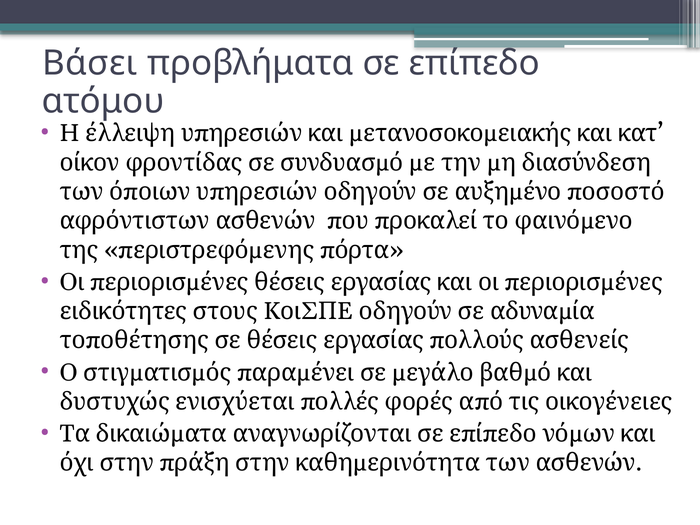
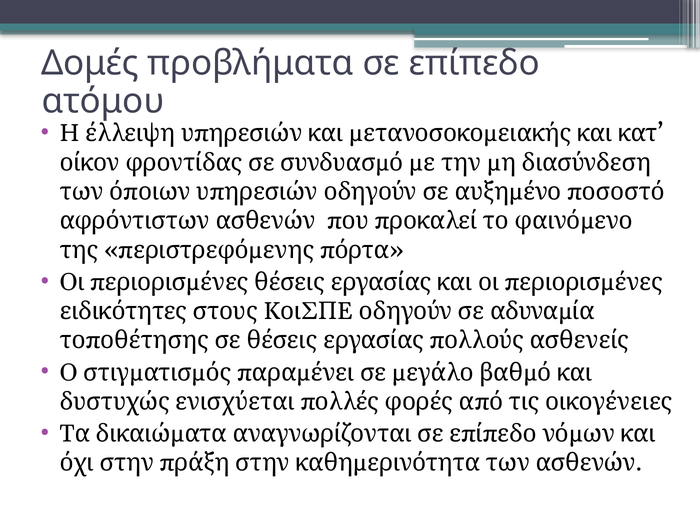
Βάσει: Βάσει -> Δομές (90, 63)
